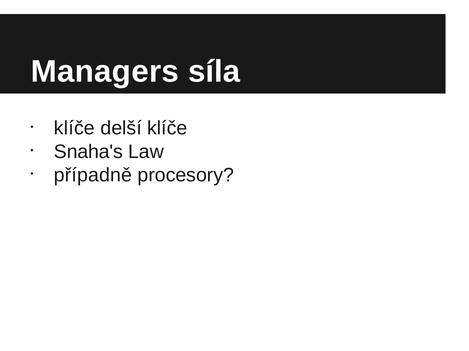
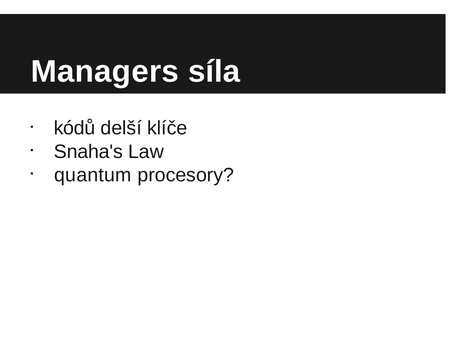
klíče: klíče -> kódů (75, 128)
případně: případně -> quantum (93, 175)
